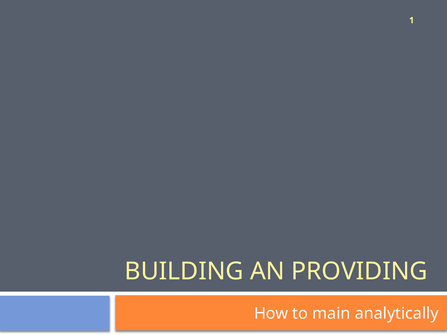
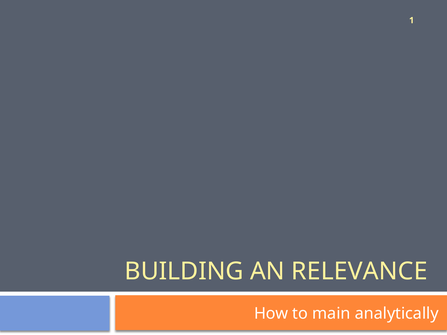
PROVIDING: PROVIDING -> RELEVANCE (359, 271)
